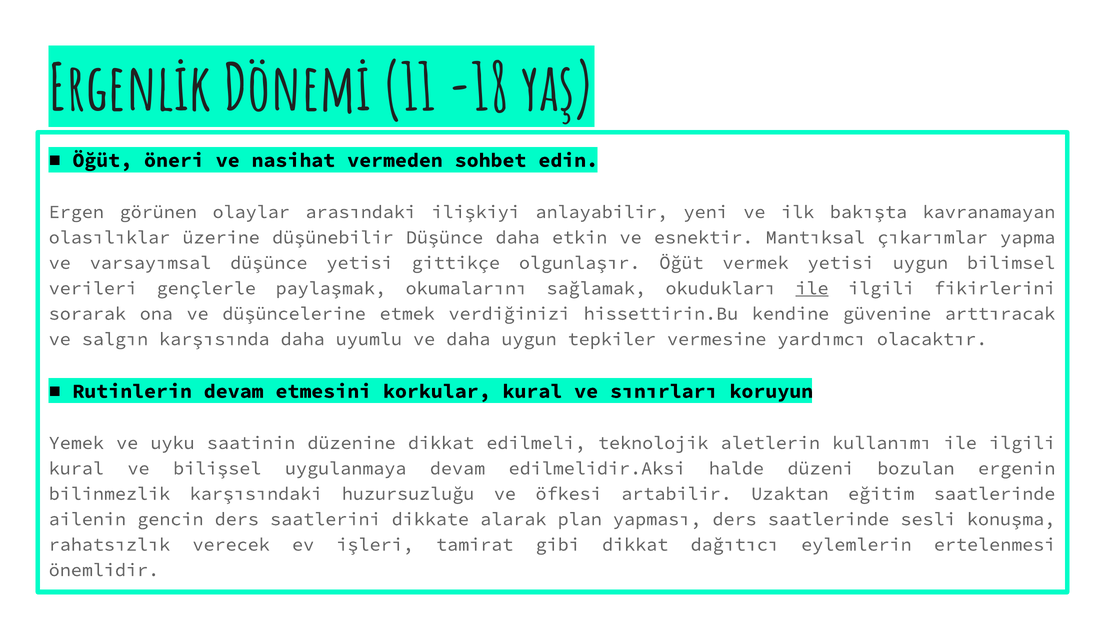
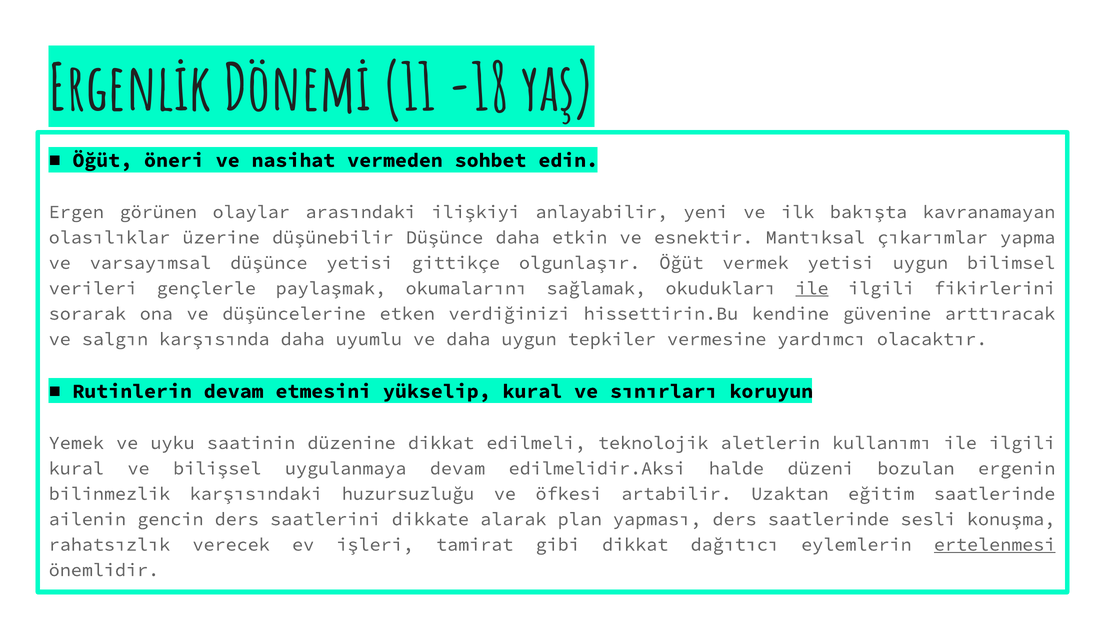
etmek: etmek -> etken (407, 313)
korkular: korkular -> yükselip (437, 391)
ertelenmesi underline: none -> present (995, 544)
